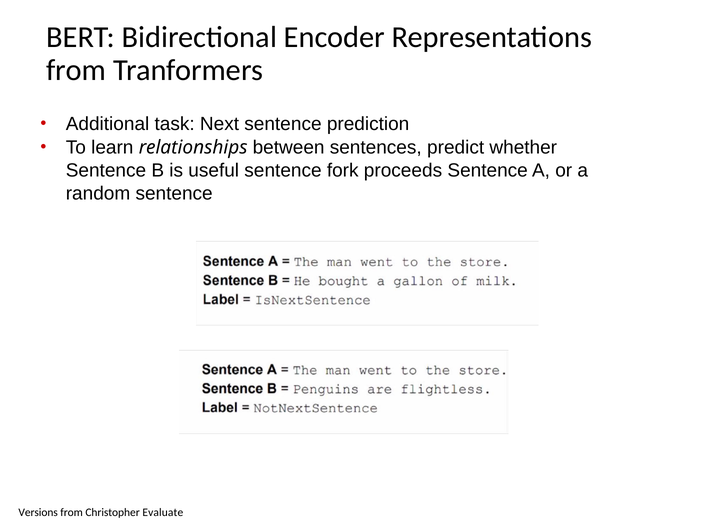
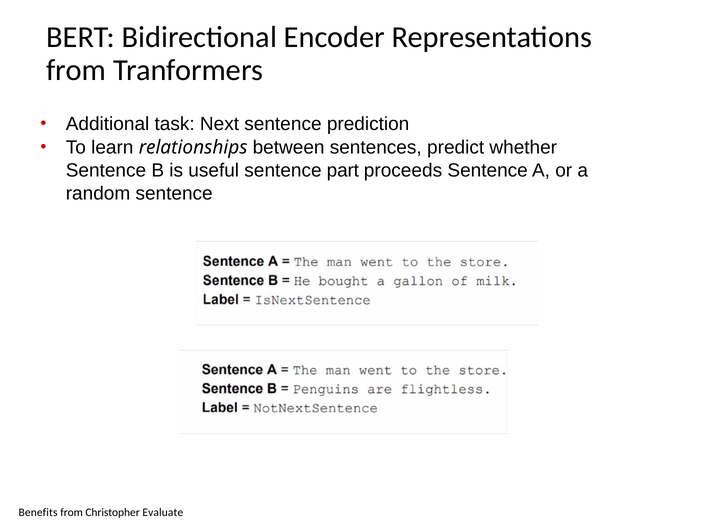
fork: fork -> part (343, 170)
Versions: Versions -> Benefits (38, 512)
